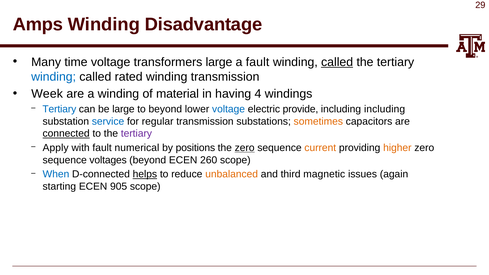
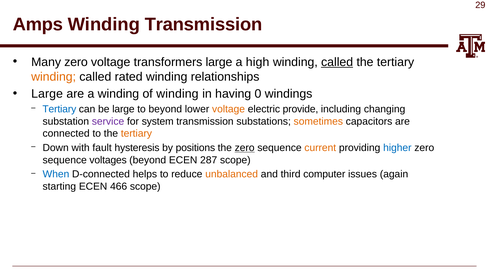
Winding Disadvantage: Disadvantage -> Transmission (204, 24)
Many time: time -> zero (76, 62)
a fault: fault -> high (258, 62)
winding colour: blue -> orange (54, 77)
winding transmission: transmission -> relationships (225, 77)
Week: Week -> Large (47, 94)
of material: material -> winding (177, 94)
4: 4 -> 0 (258, 94)
voltage colour: blue -> orange (229, 109)
including including: including -> changing (385, 109)
service colour: blue -> purple (108, 121)
regular: regular -> system (158, 121)
connected underline: present -> none (66, 134)
tertiary colour: purple -> orange (136, 134)
Apply: Apply -> Down (56, 148)
numerical: numerical -> hysteresis (137, 148)
higher colour: orange -> blue (397, 148)
260: 260 -> 287 (209, 160)
helps underline: present -> none (145, 174)
magnetic: magnetic -> computer (324, 174)
905: 905 -> 466 (119, 187)
